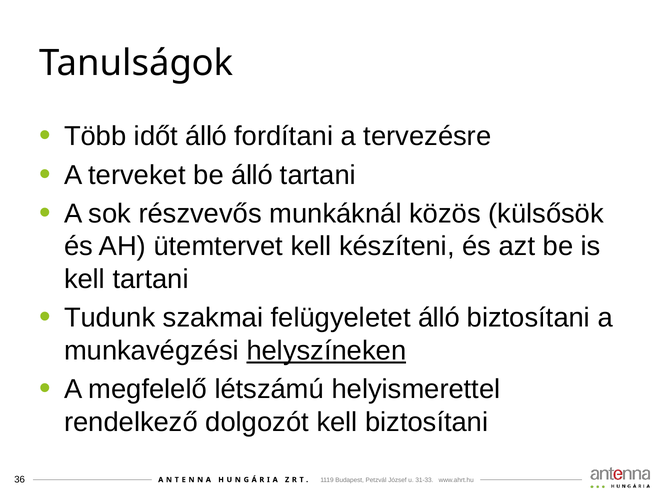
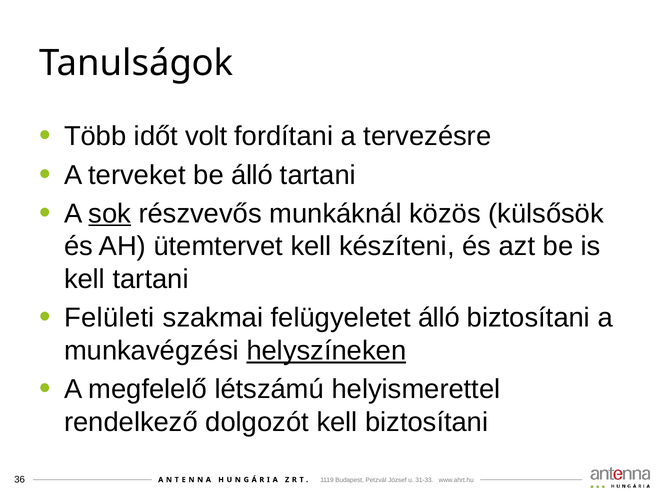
időt álló: álló -> volt (206, 137)
sok underline: none -> present (110, 214)
Tudunk: Tudunk -> Felületi (110, 318)
